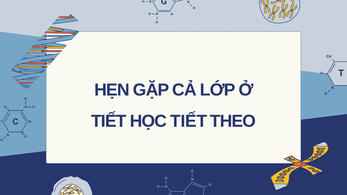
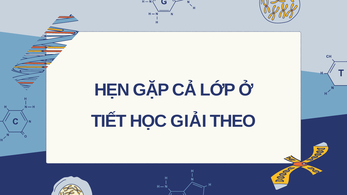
HỌC TIẾT: TIẾT -> GIẢI (189, 121)
